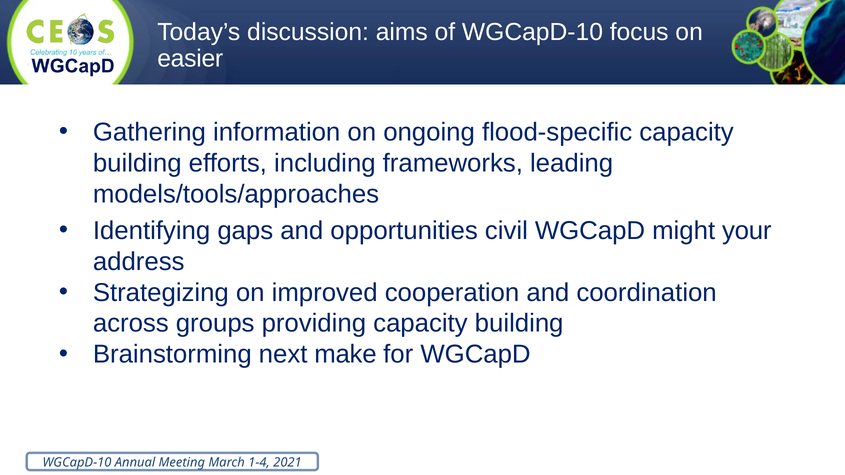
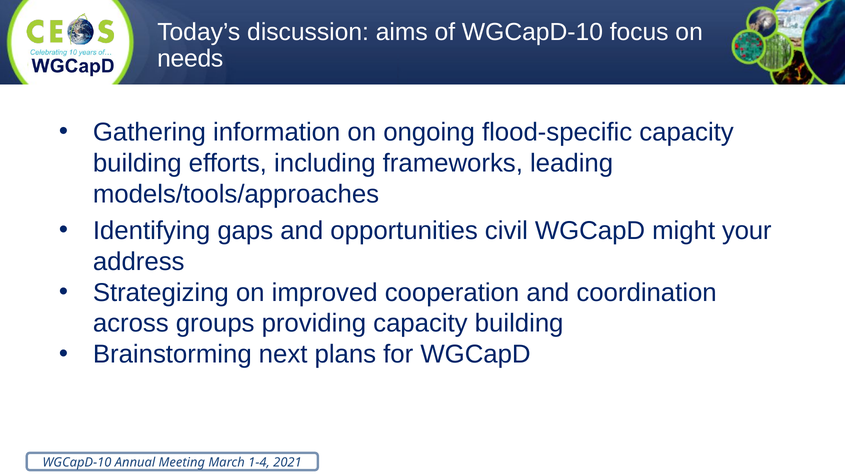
easier: easier -> needs (190, 59)
make: make -> plans (345, 355)
